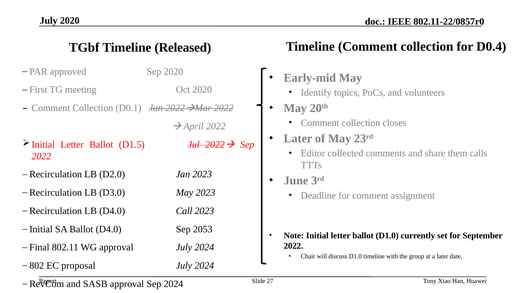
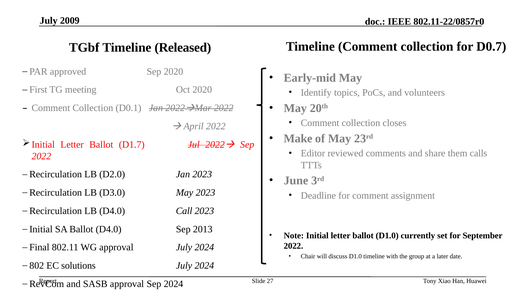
July 2020: 2020 -> 2009 (70, 21)
D0.4: D0.4 -> D0.7 (491, 46)
Later: Later -> Make (298, 139)
D1.5: D1.5 -> D1.7 (132, 145)
collected: collected -> reviewed (345, 153)
2053: 2053 -> 2013 (203, 229)
proposal: proposal -> solutions (78, 266)
